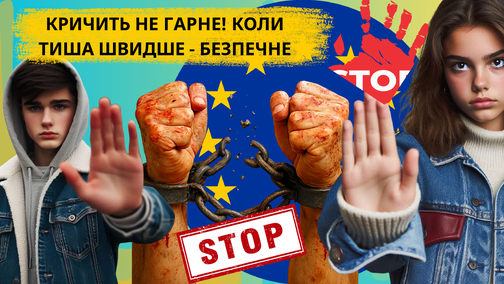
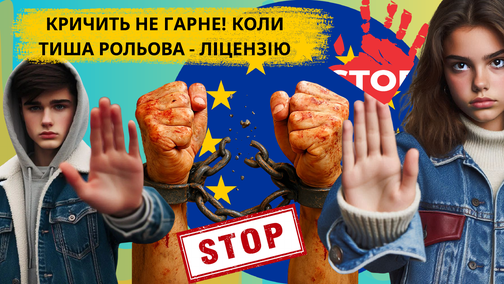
ШВИДШЕ: ШВИДШЕ -> РОЛЬОВА (142, 49)
БЕЗПЕЧНЕ: БЕЗПЕЧНЕ -> ЛІЦЕНЗІЮ (245, 49)
